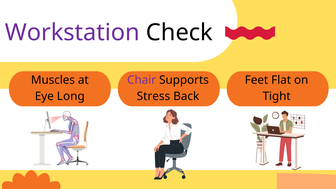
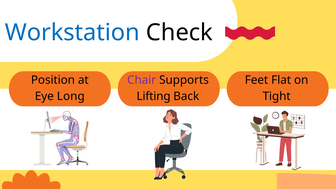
Workstation colour: purple -> blue (72, 32)
Muscles: Muscles -> Position (53, 80)
Stress: Stress -> Lifting (154, 96)
